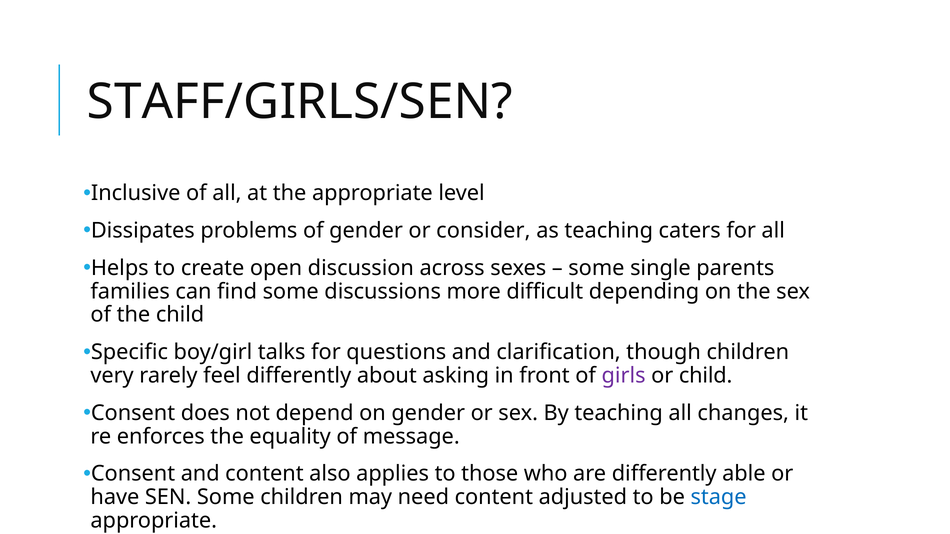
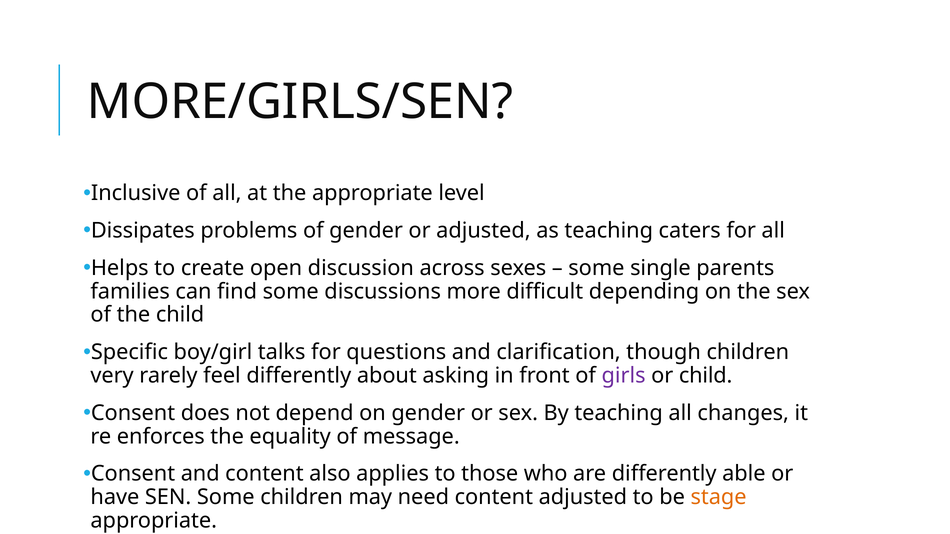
STAFF/GIRLS/SEN: STAFF/GIRLS/SEN -> MORE/GIRLS/SEN (300, 102)
or consider: consider -> adjusted (483, 231)
stage colour: blue -> orange (719, 498)
